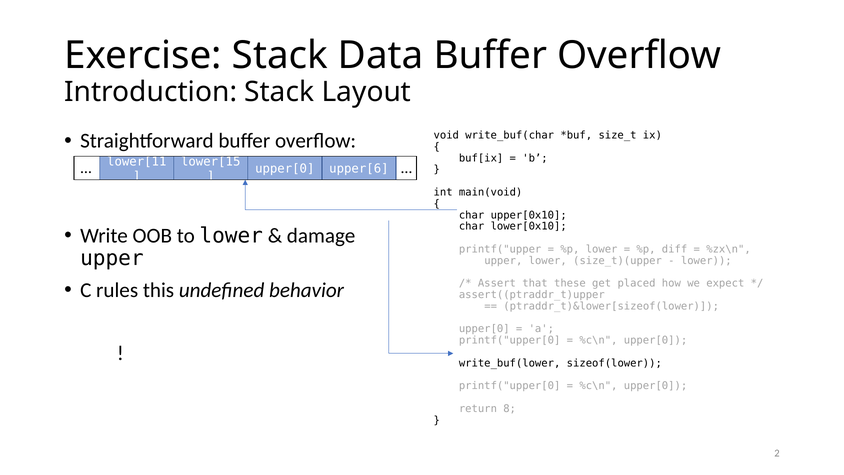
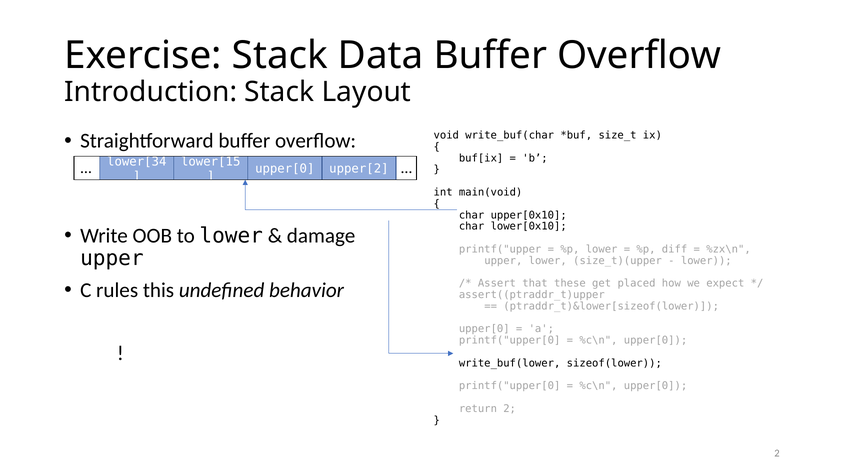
lower[11: lower[11 -> lower[34 (137, 161)
upper[6: upper[6 -> upper[2 (359, 169)
return 8: 8 -> 2 (510, 409)
